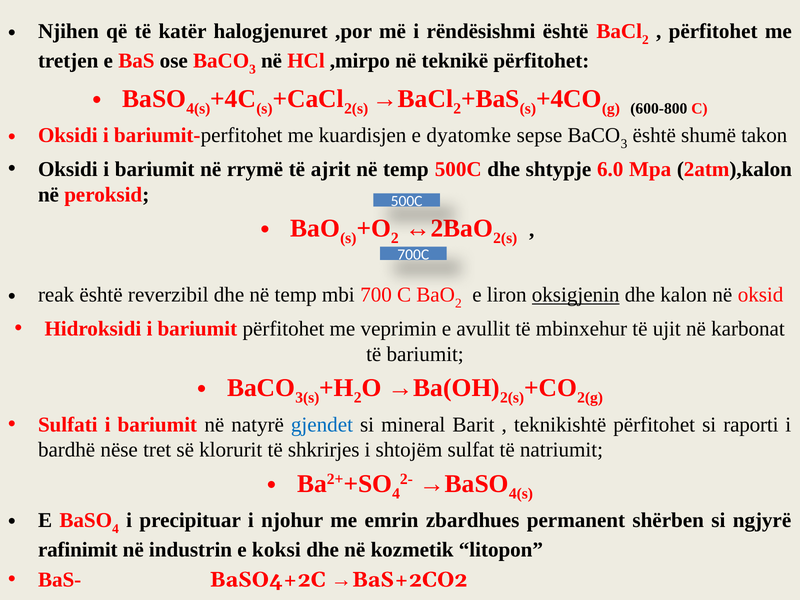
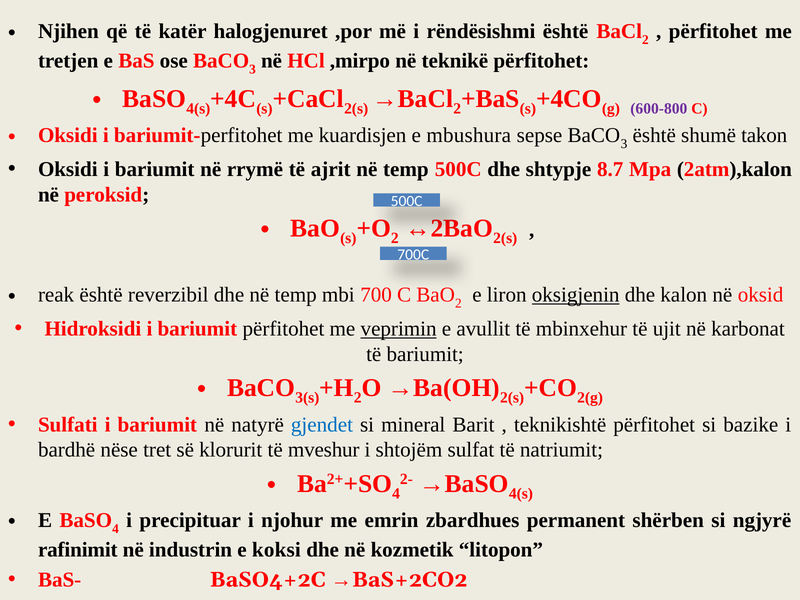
600-800 colour: black -> purple (659, 109)
dyatomke: dyatomke -> mbushura (469, 136)
6.0: 6.0 -> 8.7 (610, 169)
veprimin underline: none -> present (399, 329)
raporti: raporti -> bazike (751, 425)
shkrirjes: shkrirjes -> mveshur (324, 450)
